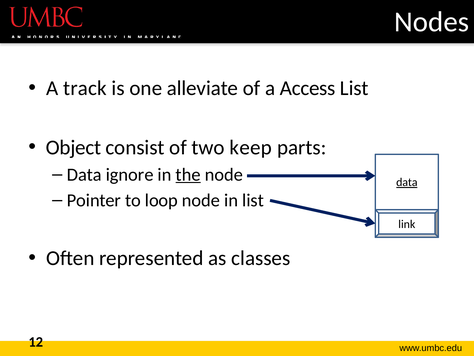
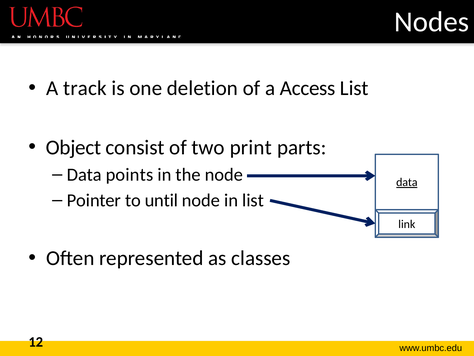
alleviate: alleviate -> deletion (202, 88)
keep: keep -> print (251, 147)
ignore: ignore -> points (130, 174)
the underline: present -> none (188, 174)
loop: loop -> until (161, 200)
